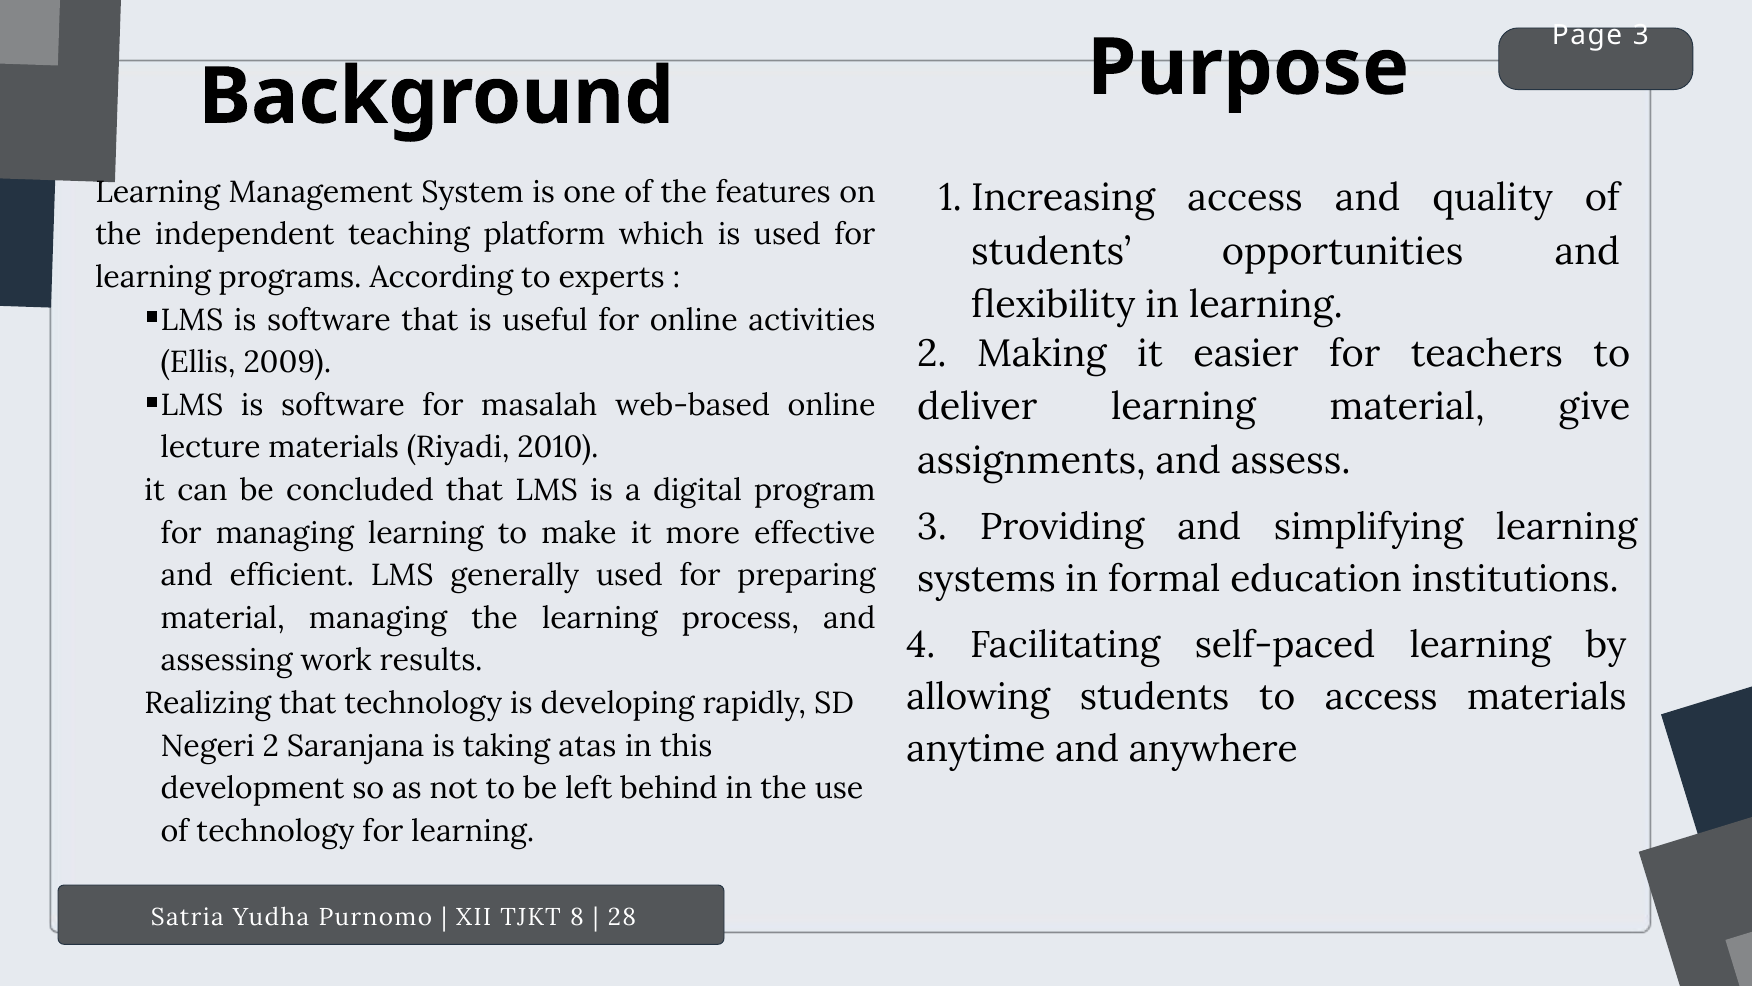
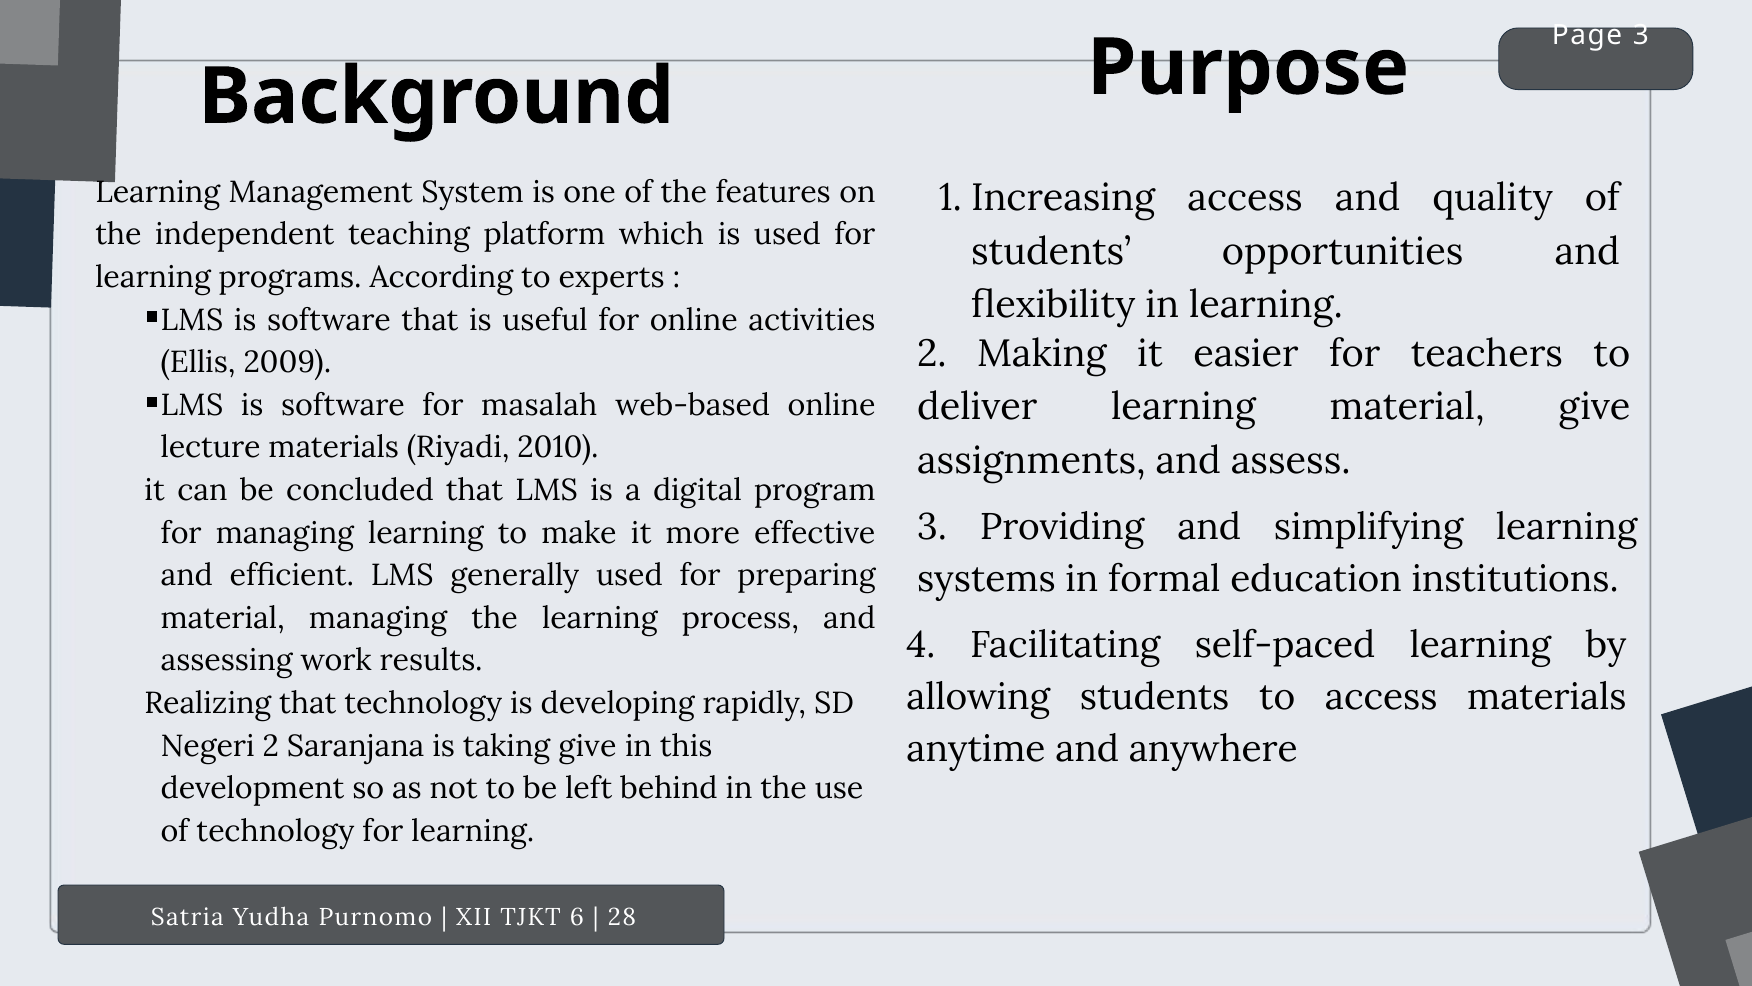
taking atas: atas -> give (587, 746)
8: 8 -> 6 (577, 917)
